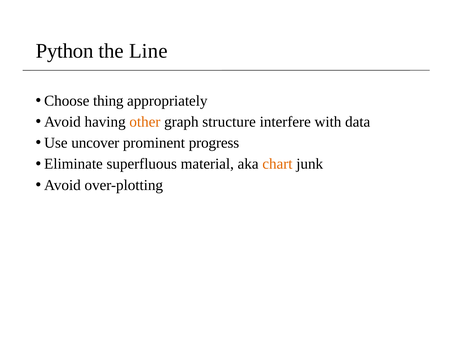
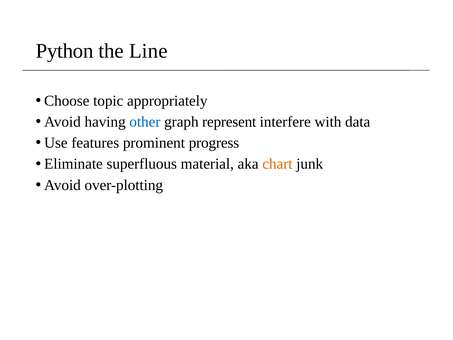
thing: thing -> topic (108, 101)
other colour: orange -> blue (145, 122)
structure: structure -> represent (229, 122)
uncover: uncover -> features (95, 143)
